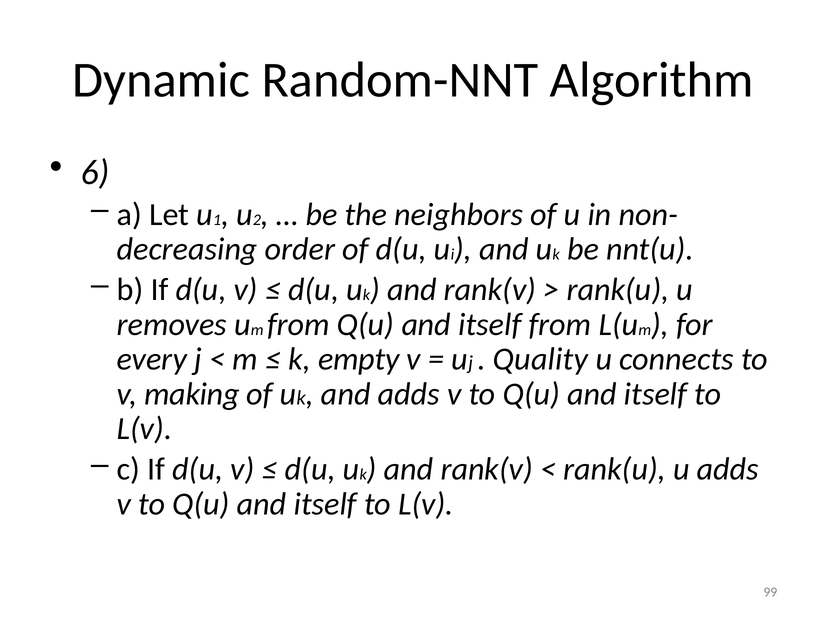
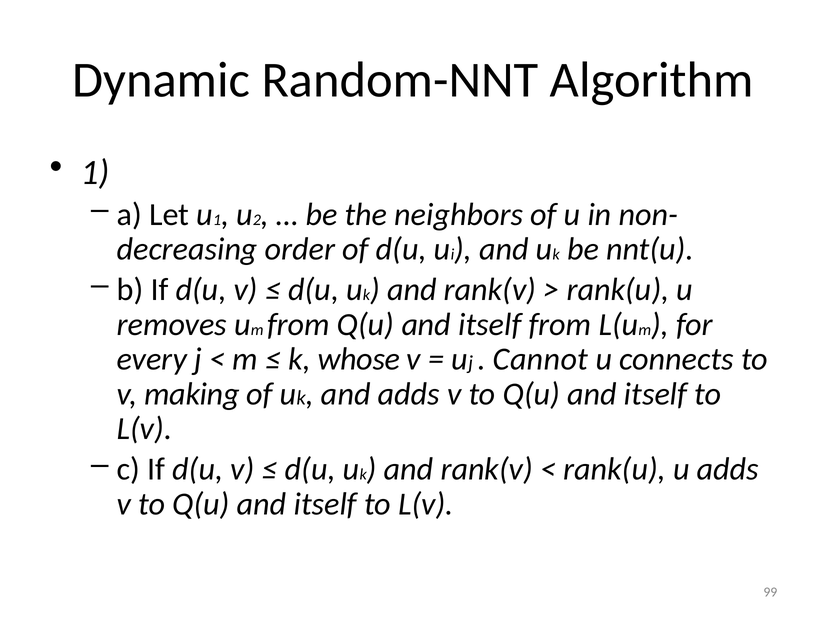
6: 6 -> 1 (95, 173)
empty: empty -> whose (359, 359)
Quality: Quality -> Cannot (541, 359)
